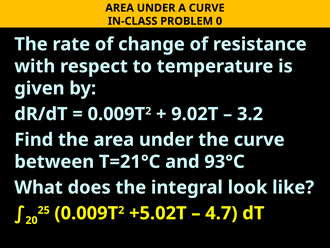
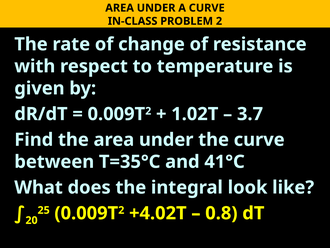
PROBLEM 0: 0 -> 2 (219, 21)
9.02T: 9.02T -> 1.02T (195, 114)
3.2: 3.2 -> 3.7 (250, 114)
T=21°C: T=21°C -> T=35°C (130, 161)
93°C: 93°C -> 41°C (225, 161)
+5.02T: +5.02T -> +4.02T (158, 213)
4.7: 4.7 -> 0.8 (221, 213)
